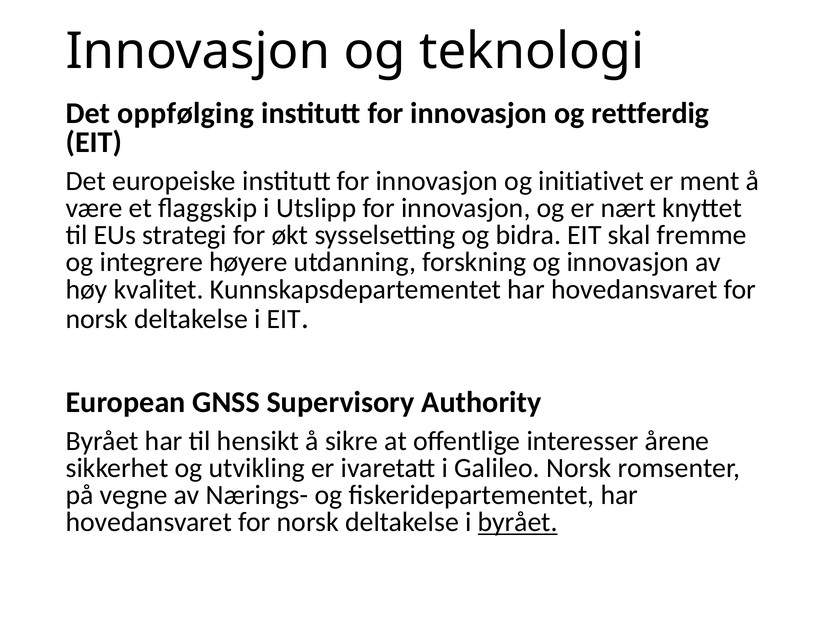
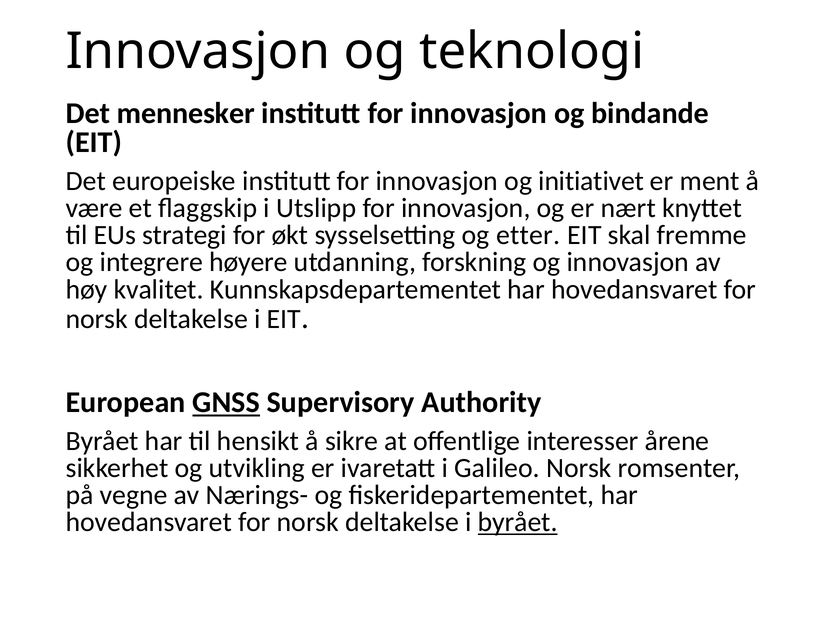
oppfølging: oppfølging -> mennesker (186, 113)
rettferdig: rettferdig -> bindande (650, 113)
bidra: bidra -> etter (528, 235)
GNSS underline: none -> present (226, 403)
